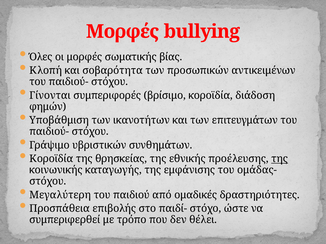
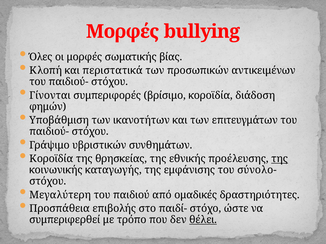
σοβαρότητα: σοβαρότητα -> περιστατικά (113, 71)
ομάδας-: ομάδας- -> σύνολο- (257, 170)
θέλει underline: none -> present (203, 220)
